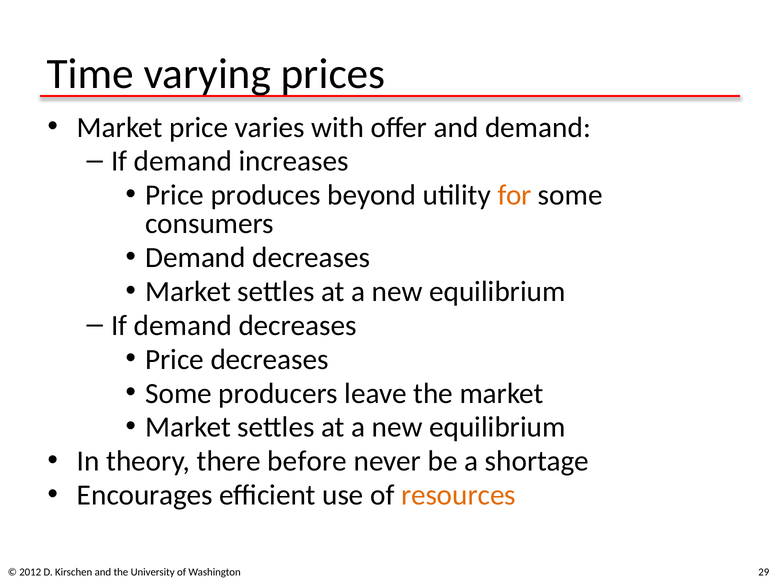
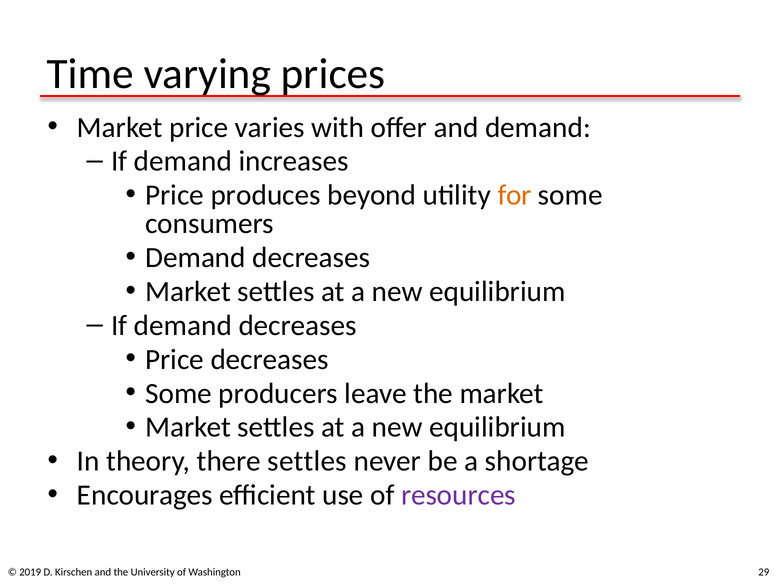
there before: before -> settles (307, 461)
resources colour: orange -> purple (458, 495)
2012: 2012 -> 2019 (30, 572)
